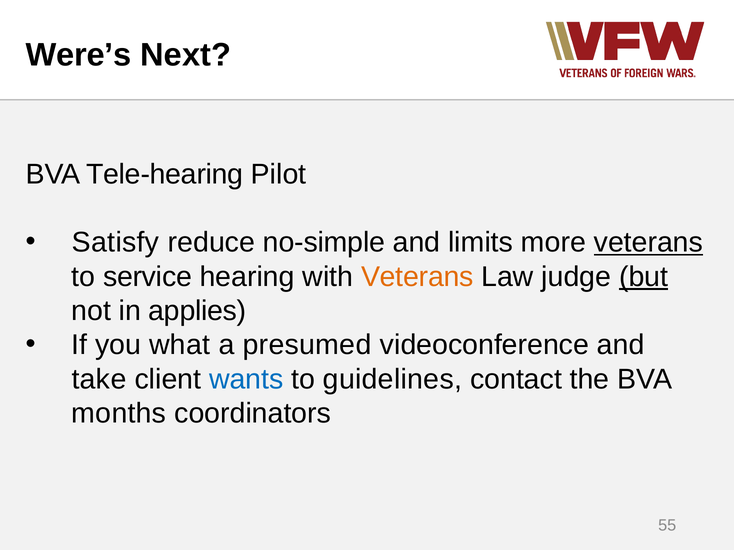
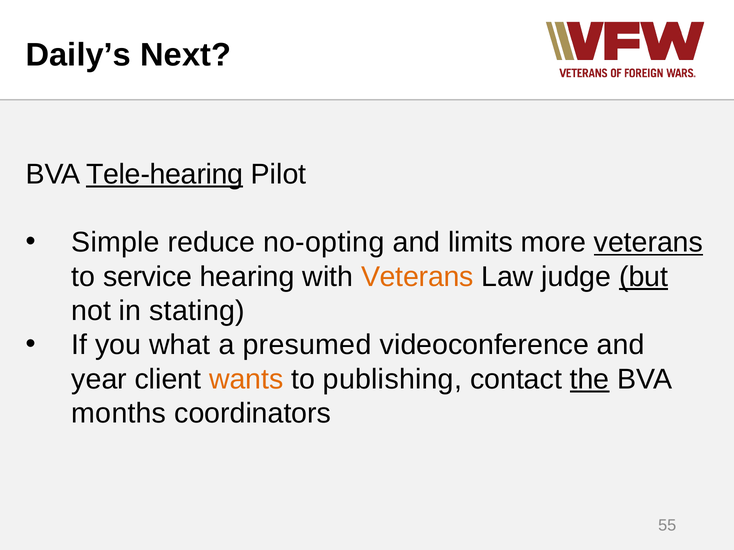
Were’s: Were’s -> Daily’s (78, 55)
Tele-hearing underline: none -> present (165, 174)
Satisfy: Satisfy -> Simple (116, 243)
no-simple: no-simple -> no-opting (324, 243)
applies: applies -> stating (197, 311)
take: take -> year (99, 380)
wants colour: blue -> orange (246, 380)
guidelines: guidelines -> publishing (392, 380)
the underline: none -> present (590, 380)
